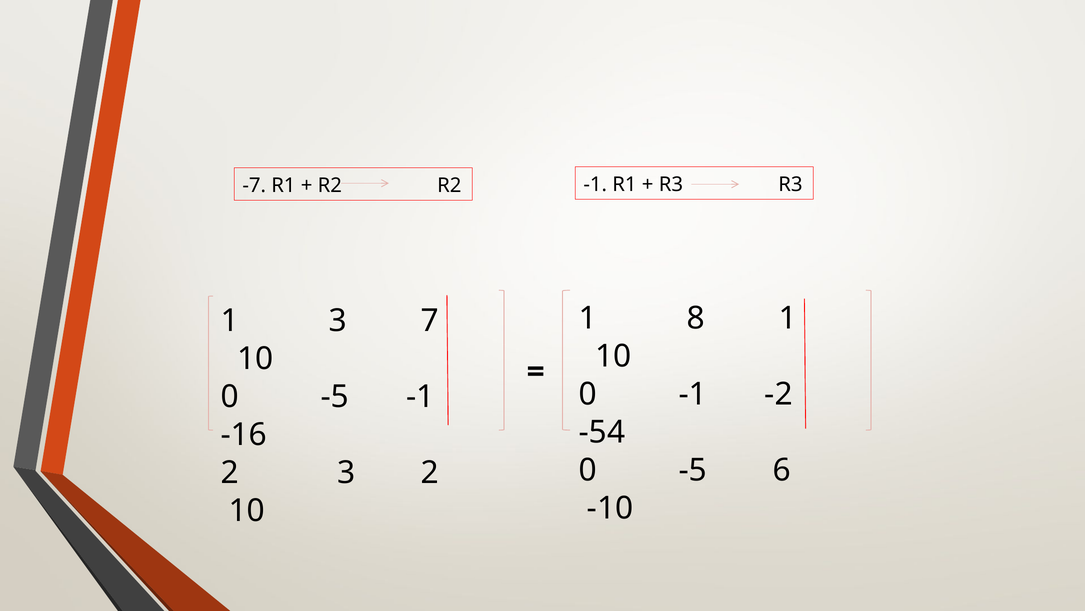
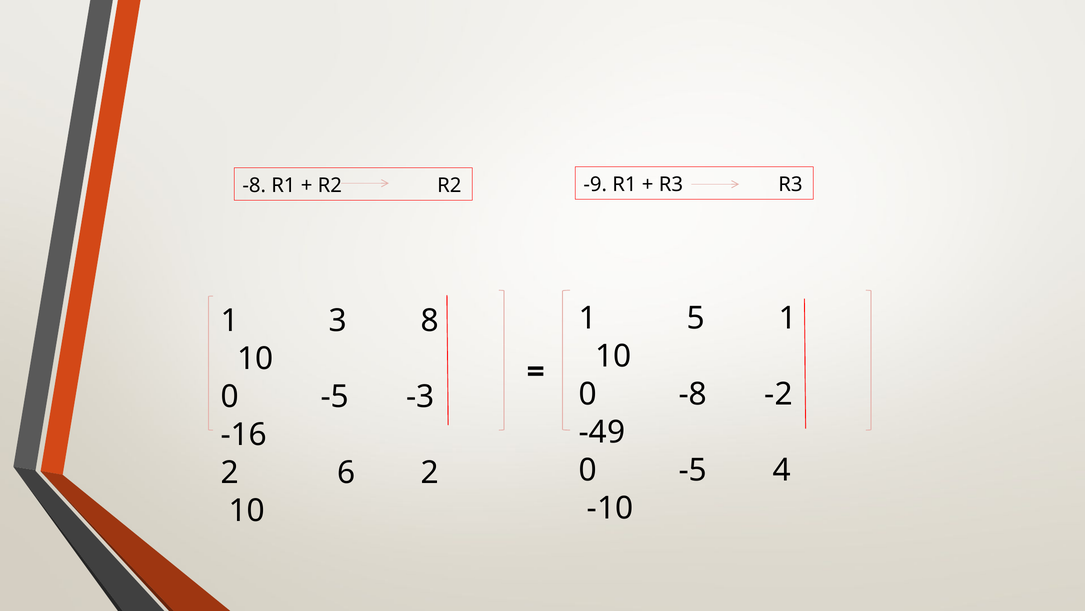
-1: -1 -> -9 (595, 184)
-7: -7 -> -8 (254, 185)
8: 8 -> 5 (696, 318)
7: 7 -> 8 (430, 320)
0 -1: -1 -> -8 (693, 394)
-5 -1: -1 -> -3 (420, 396)
-54: -54 -> -49 (602, 432)
6: 6 -> 4 (782, 470)
2 3: 3 -> 6 (346, 472)
